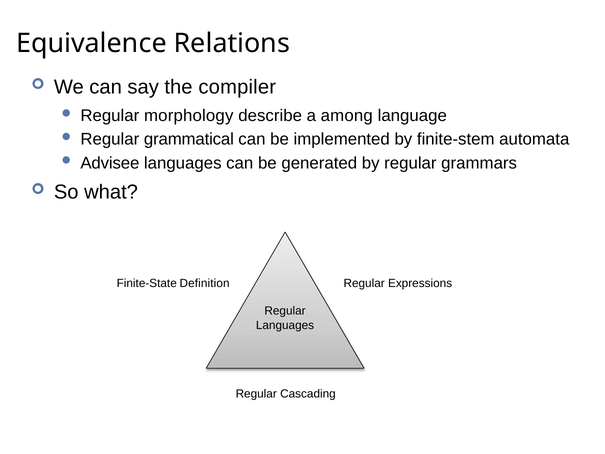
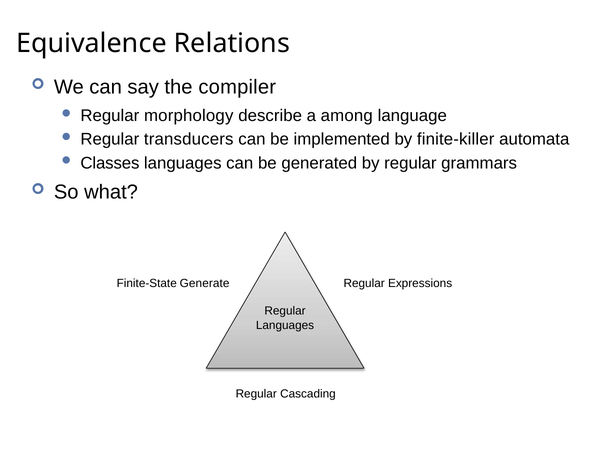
grammatical: grammatical -> transducers (189, 139)
finite-stem: finite-stem -> finite-killer (456, 139)
Advisee: Advisee -> Classes (110, 163)
Definition: Definition -> Generate (205, 283)
